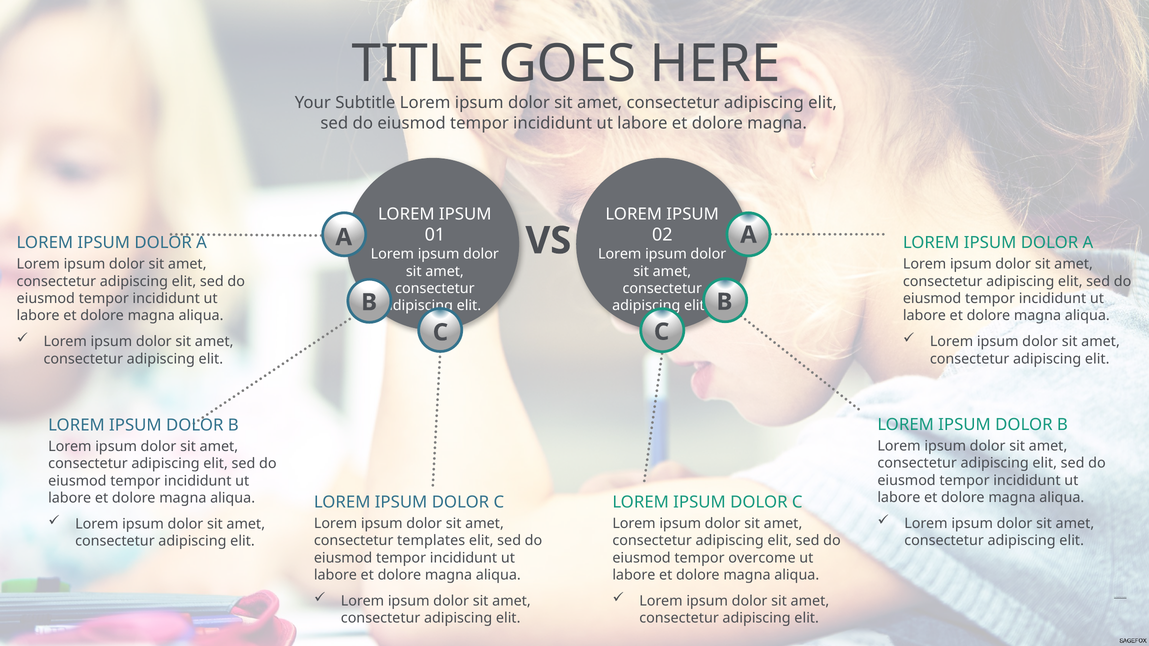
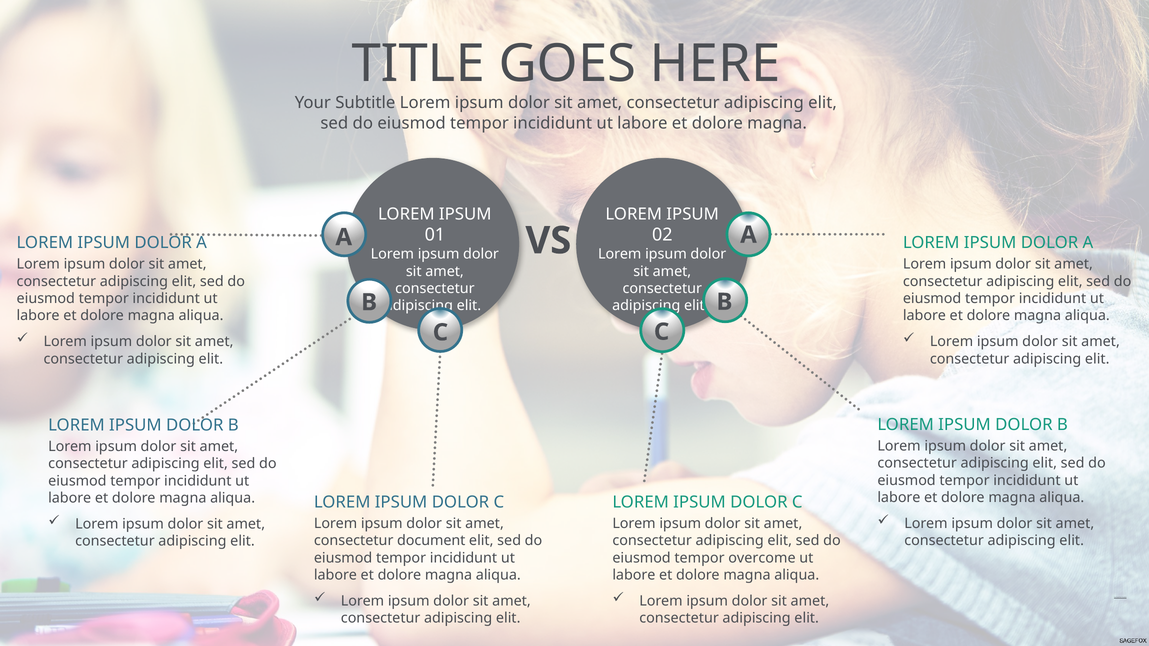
consectetur templates: templates -> document (431, 541)
